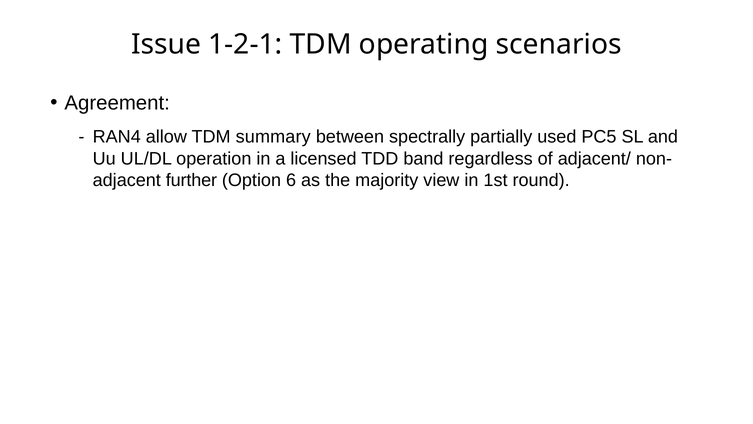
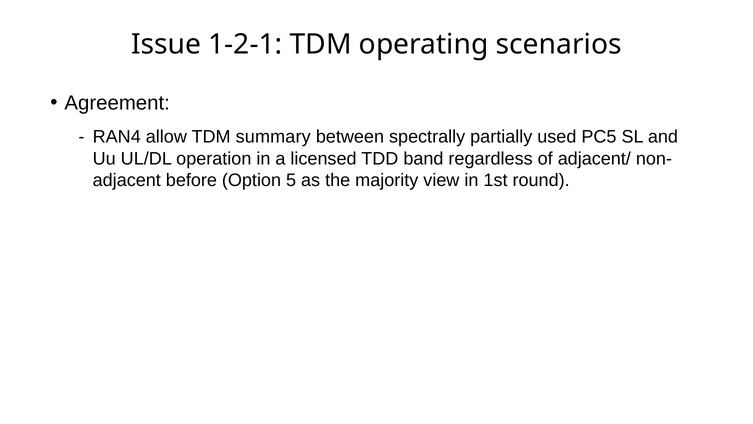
further: further -> before (191, 180)
6: 6 -> 5 (291, 180)
